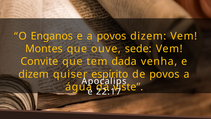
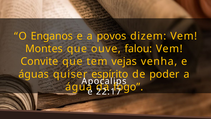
sede: sede -> falou (138, 49)
dada: dada -> vejas (124, 61)
dizem: dizem -> águas (34, 74)
de povos: povos -> poder (164, 74)
viste: viste -> fogo (128, 87)
